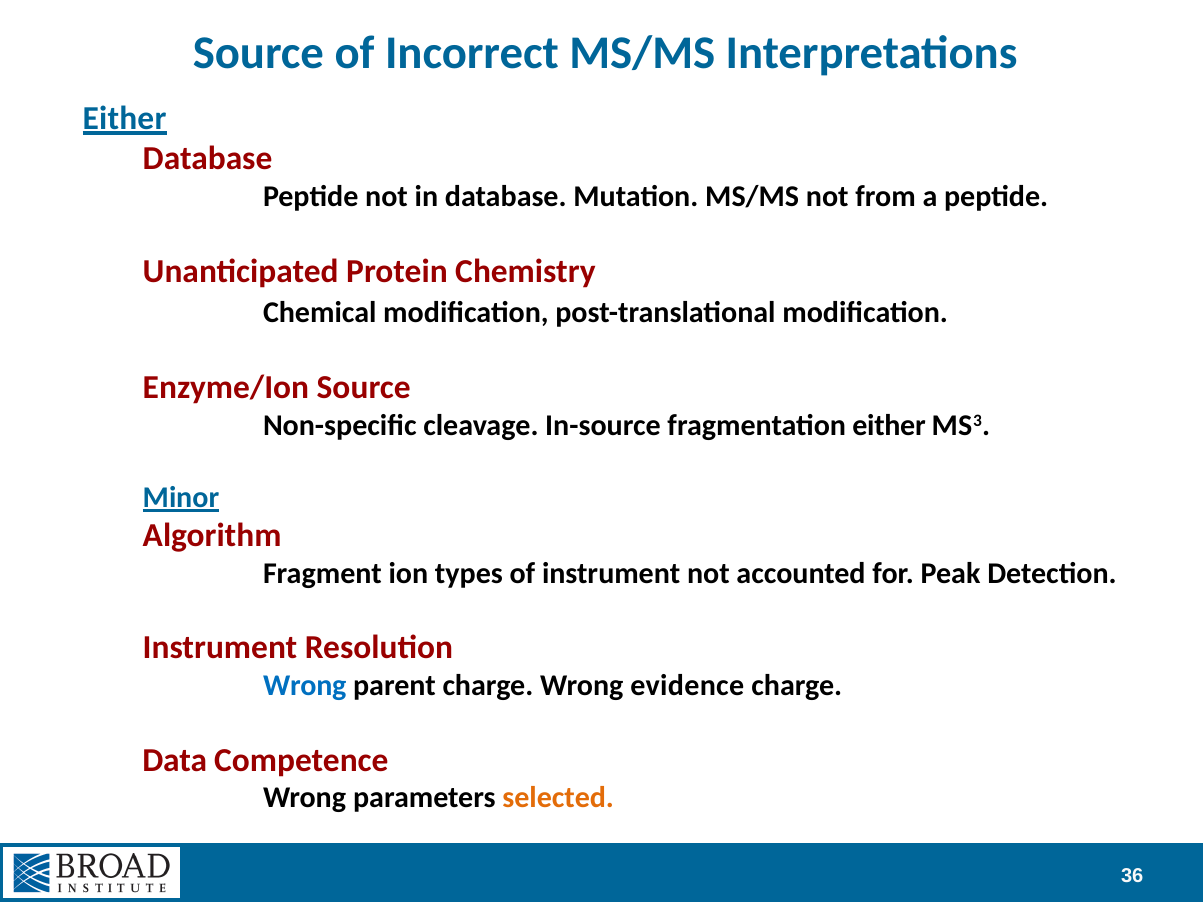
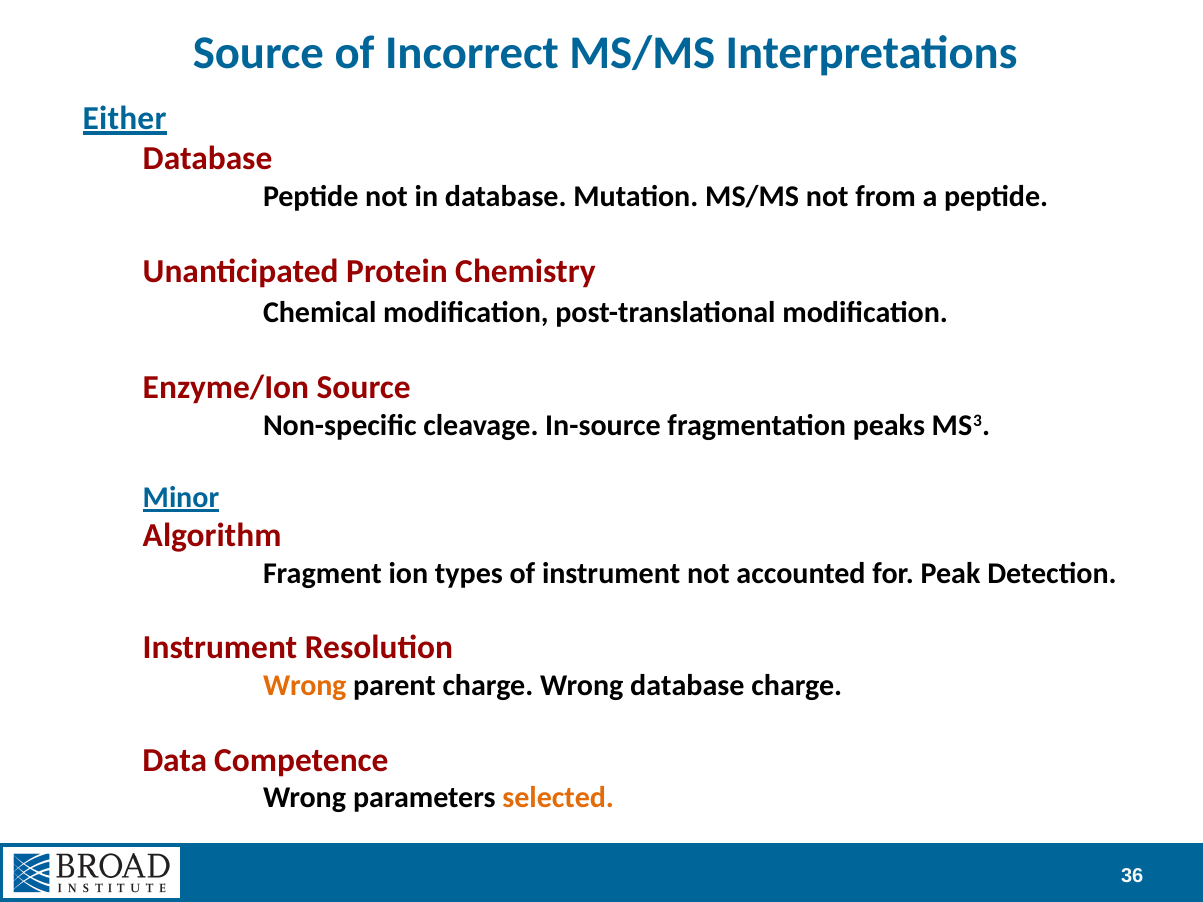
fragmentation either: either -> peaks (889, 425)
Wrong colour: blue -> orange (305, 686)
Wrong evidence: evidence -> database (687, 686)
